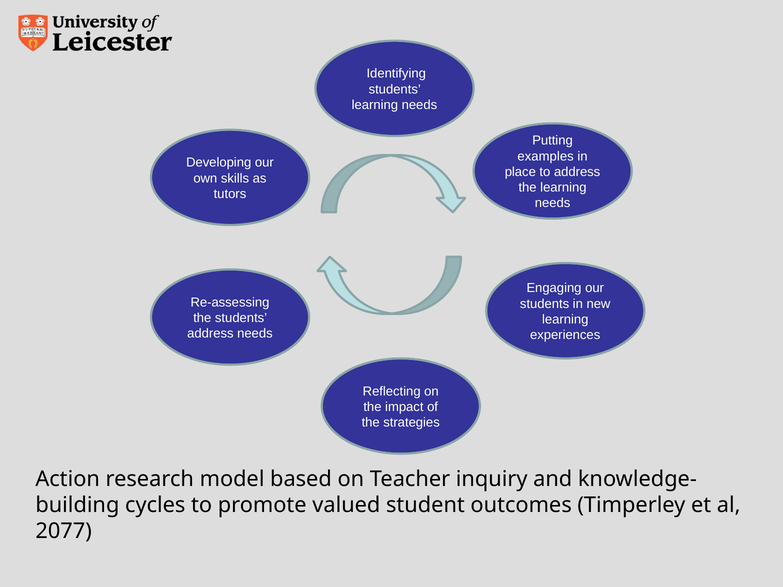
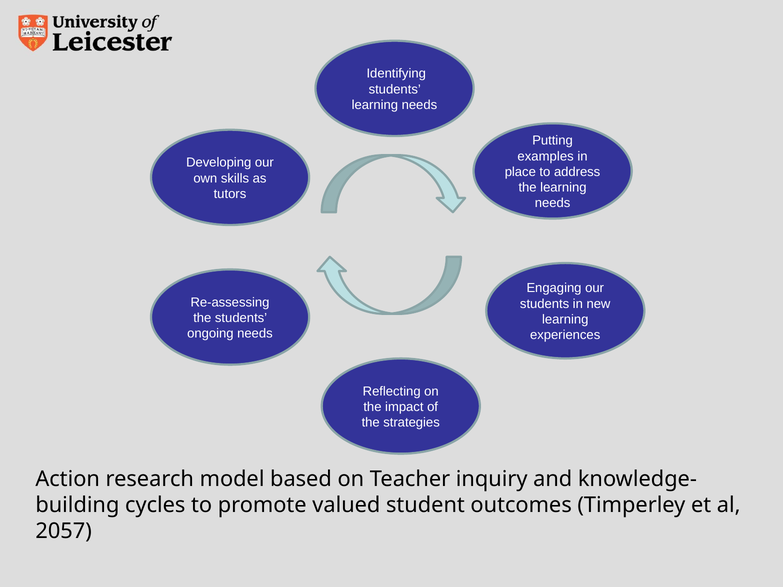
address: address -> ongoing (210, 334)
2077: 2077 -> 2057 (64, 531)
